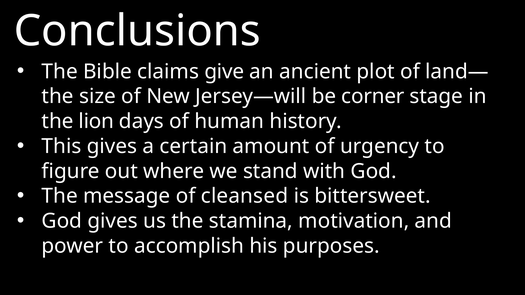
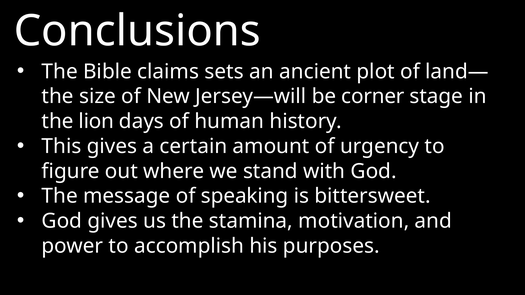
give: give -> sets (224, 72)
cleansed: cleansed -> speaking (245, 196)
